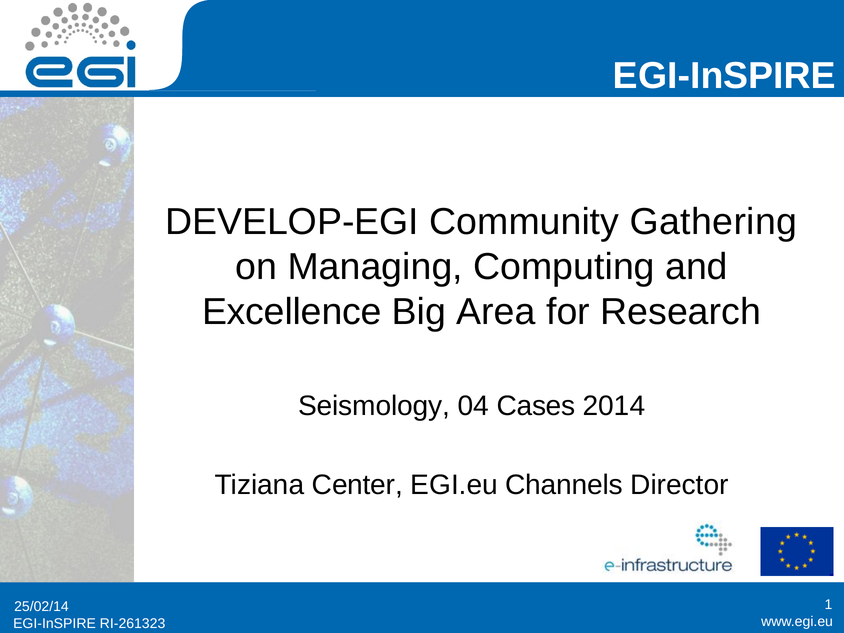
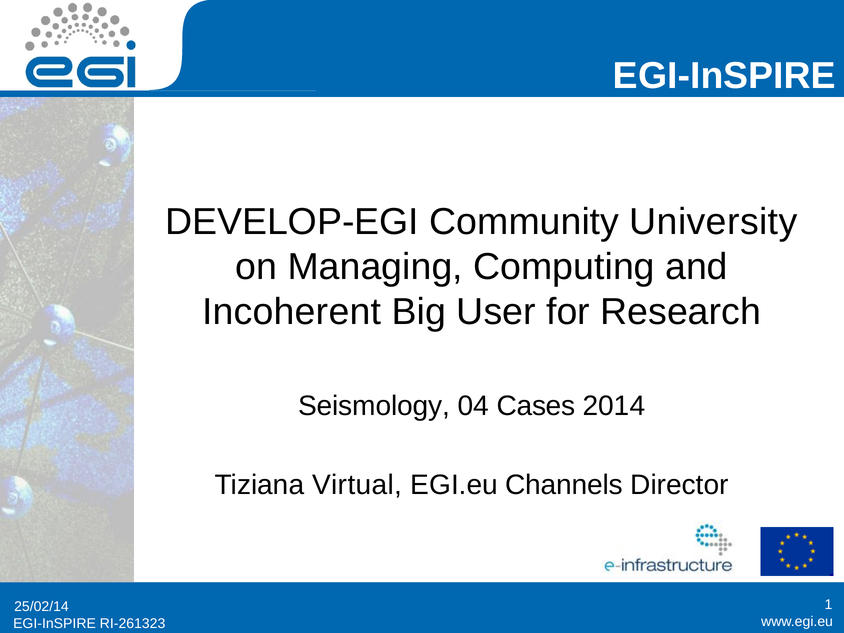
Gathering: Gathering -> University (713, 222)
Excellence: Excellence -> Incoherent (292, 312)
Area: Area -> User (496, 312)
Center: Center -> Virtual (357, 485)
